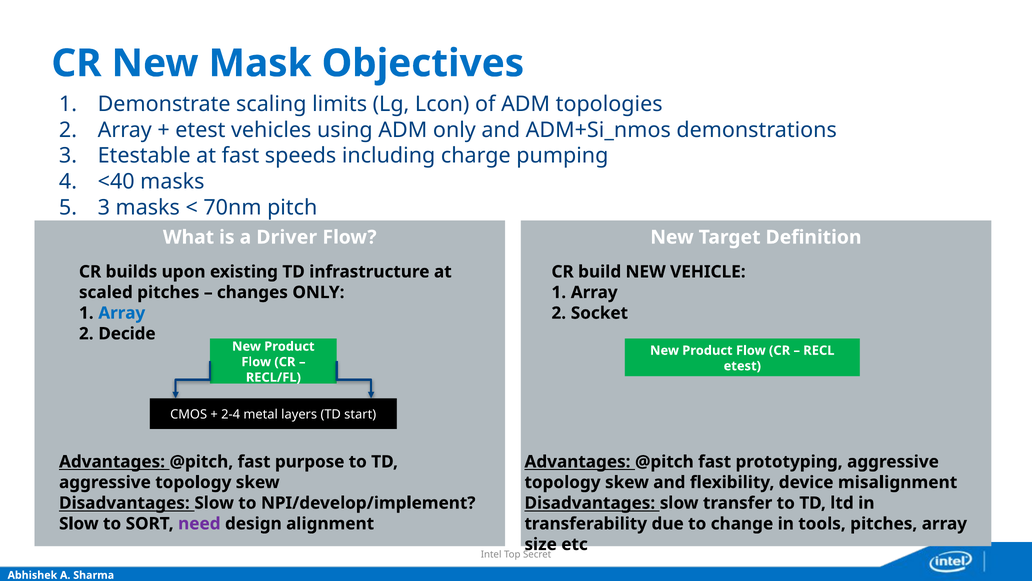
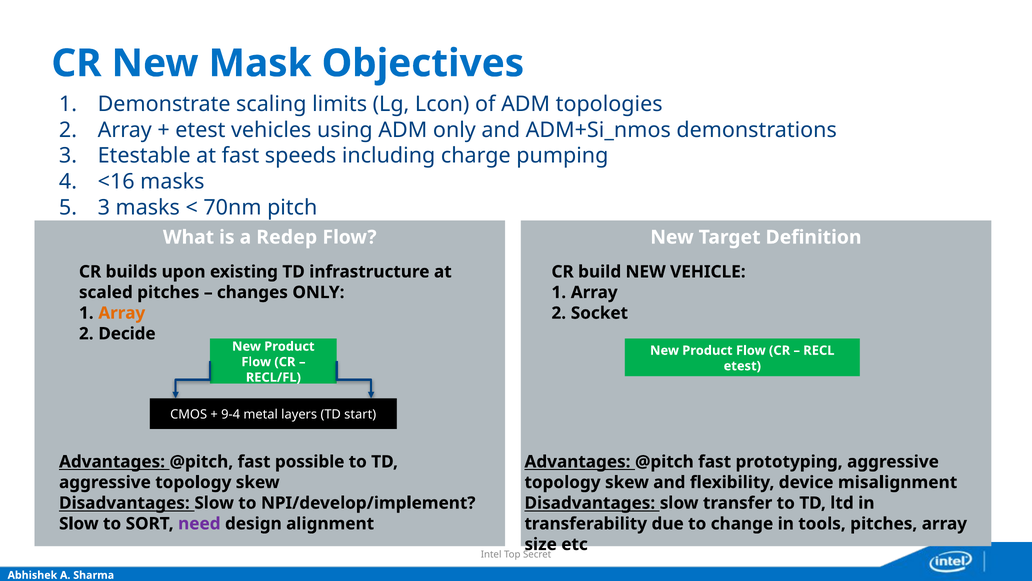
<40: <40 -> <16 (116, 181)
Driver: Driver -> Redep (287, 237)
Array colour: blue -> orange (122, 313)
2-4: 2-4 -> 9-4 (231, 414)
purpose: purpose -> possible (310, 461)
